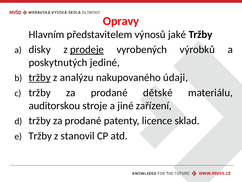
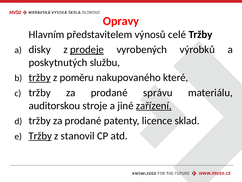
jaké: jaké -> celé (177, 34)
jediné: jediné -> službu (105, 62)
analýzu: analýzu -> poměru (77, 77)
údaji: údaji -> které (176, 77)
dětské: dětské -> správu (158, 92)
zařízení underline: none -> present (154, 105)
Tržby underline: none -> present (40, 136)
